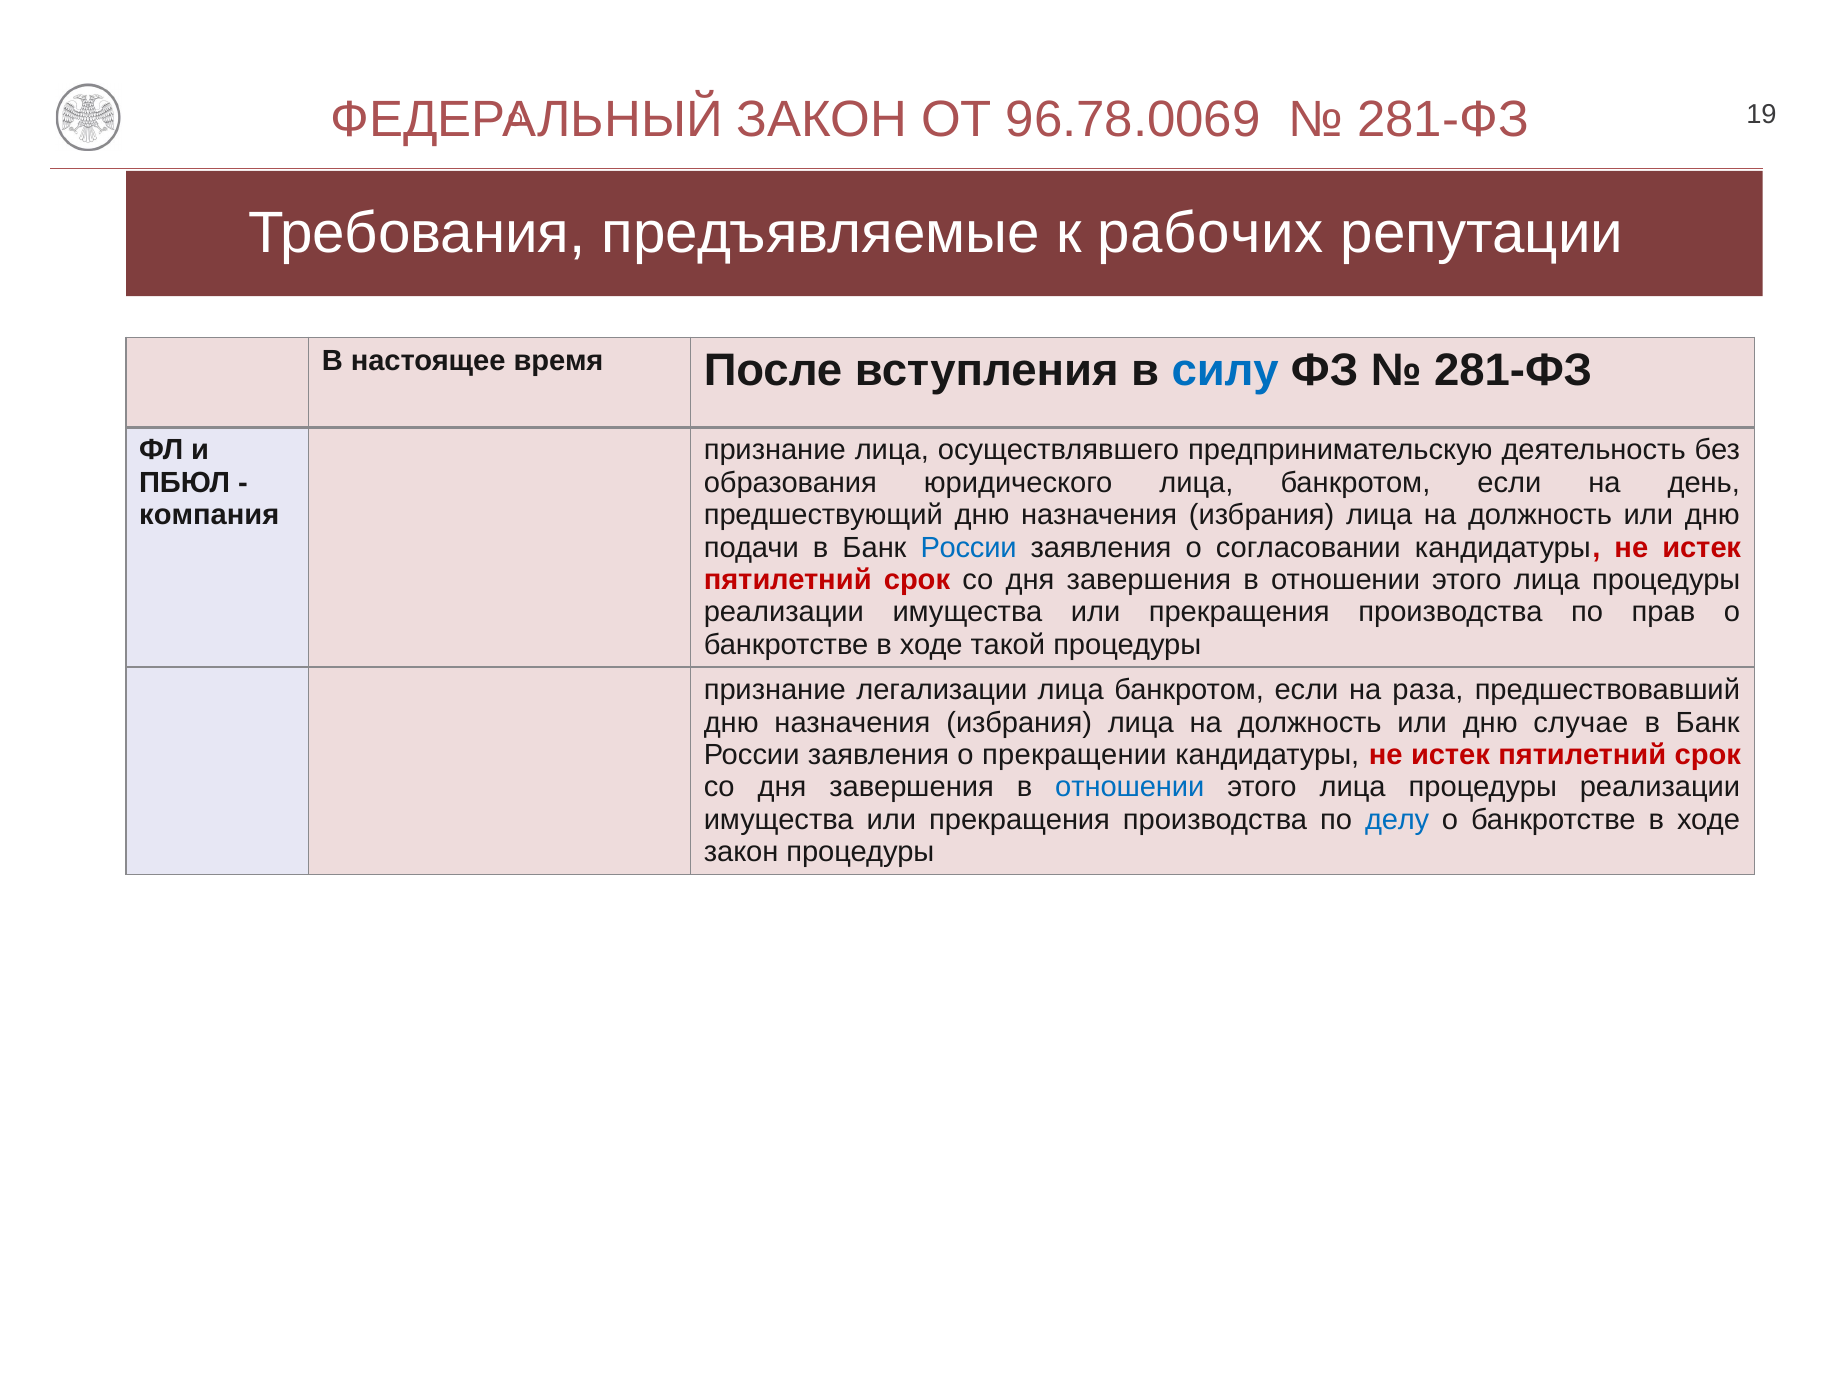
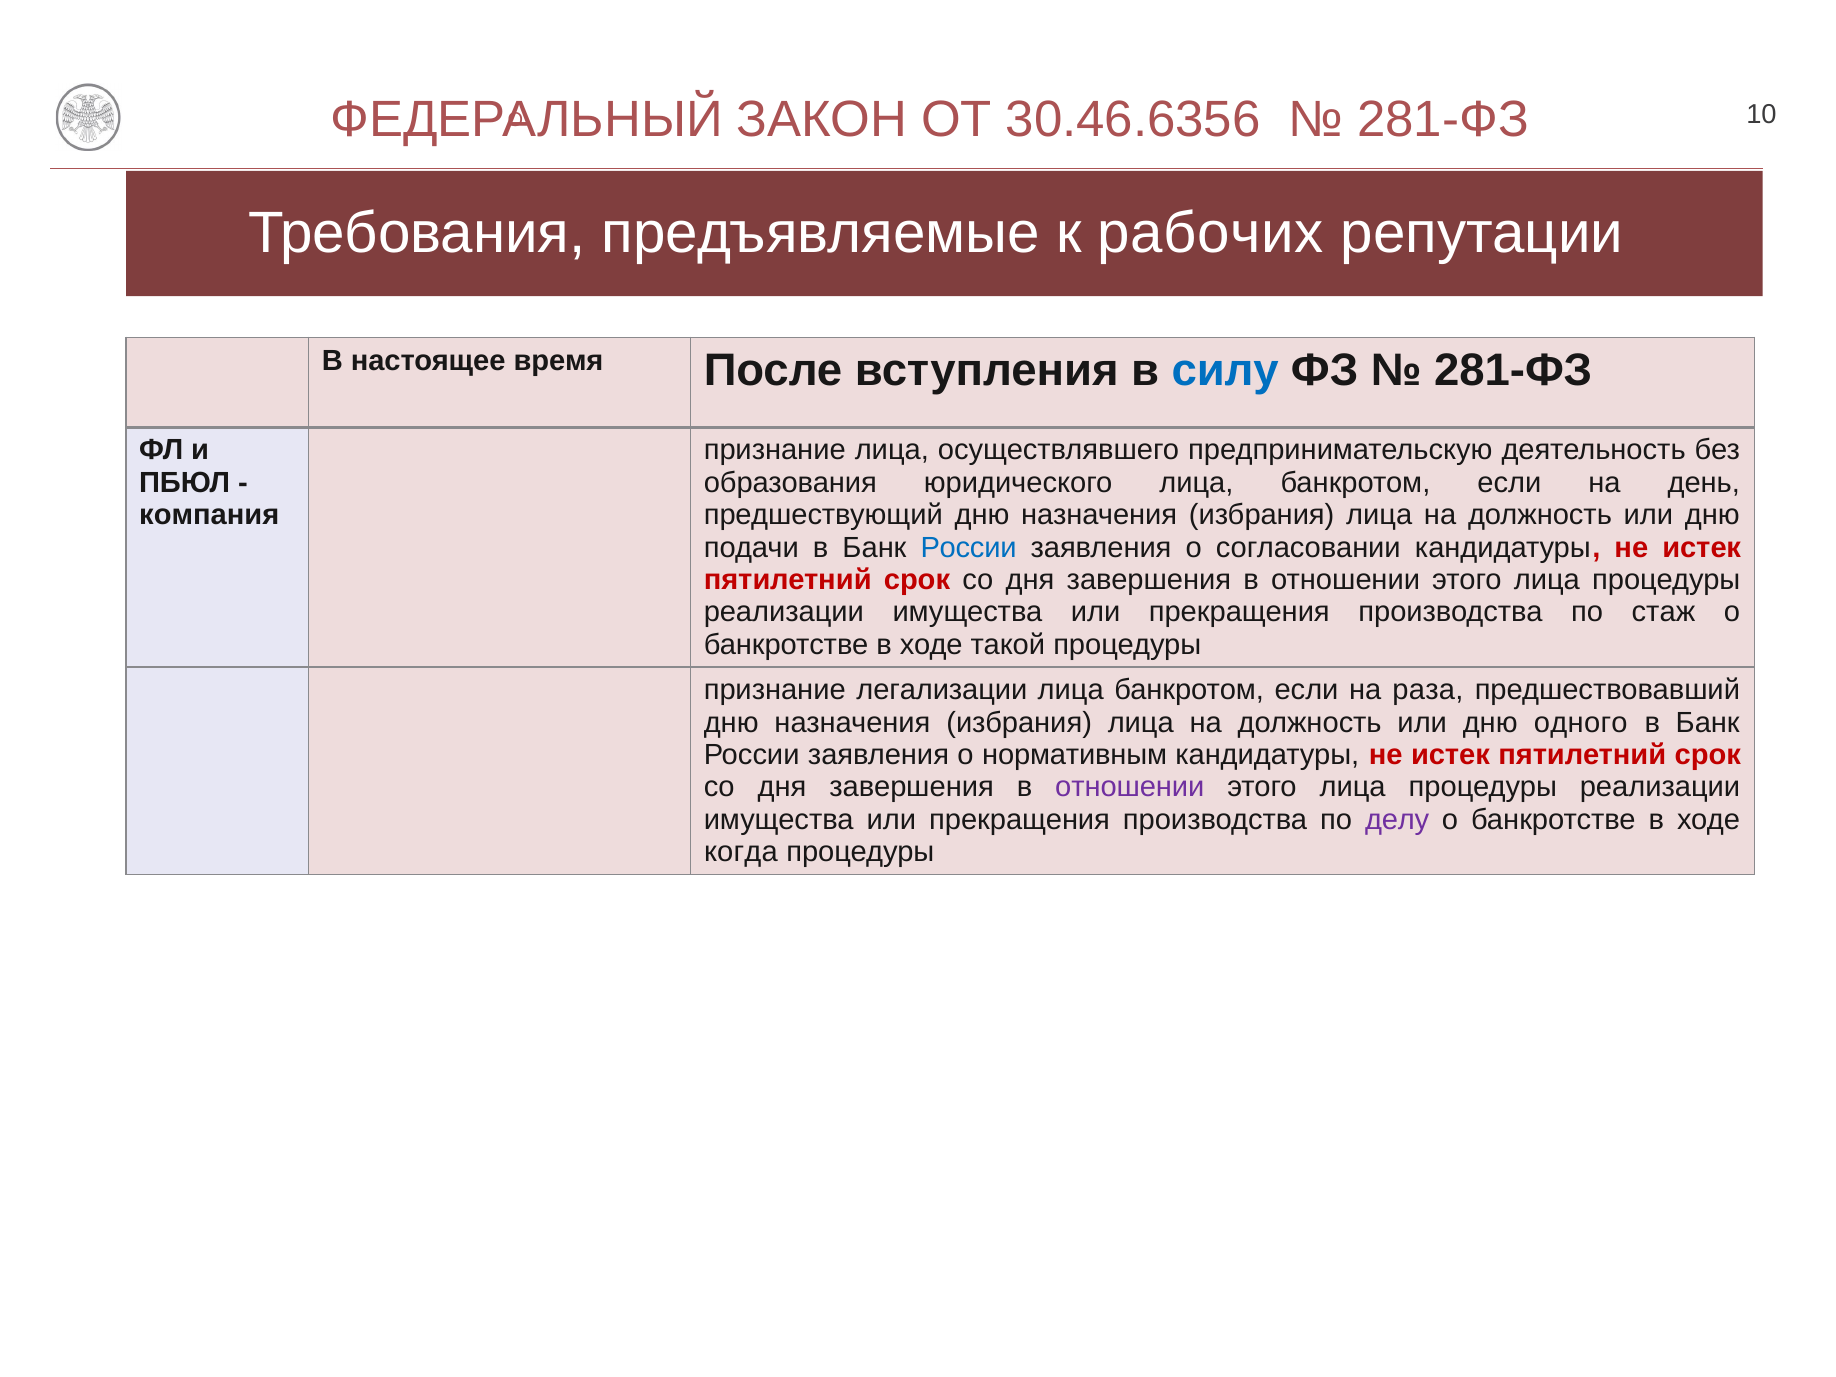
96.78.0069: 96.78.0069 -> 30.46.6356 (1133, 120)
19: 19 -> 10 (1761, 115)
прав: прав -> стаж (1663, 612)
случае: случае -> одного (1581, 722)
прекращении: прекращении -> нормативным (1075, 755)
отношении colour: blue -> purple (1130, 787)
делу colour: blue -> purple (1397, 820)
закон: закон -> когда (741, 852)
